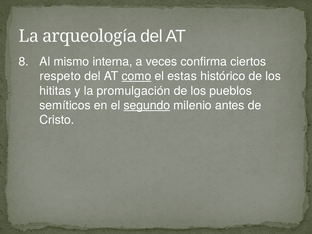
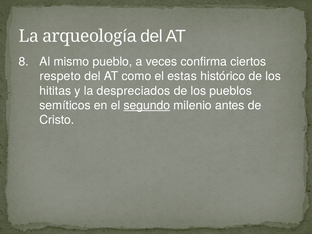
interna: interna -> pueblo (112, 62)
como underline: present -> none (136, 76)
promulgación: promulgación -> despreciados (133, 91)
